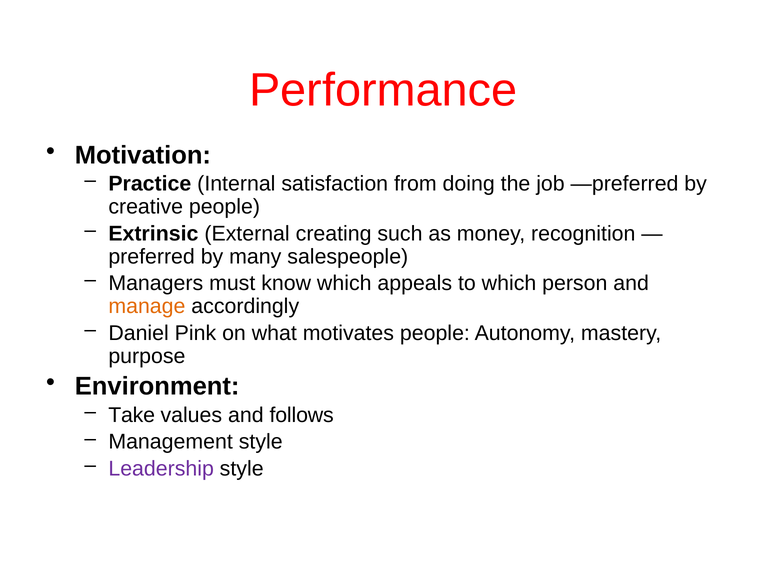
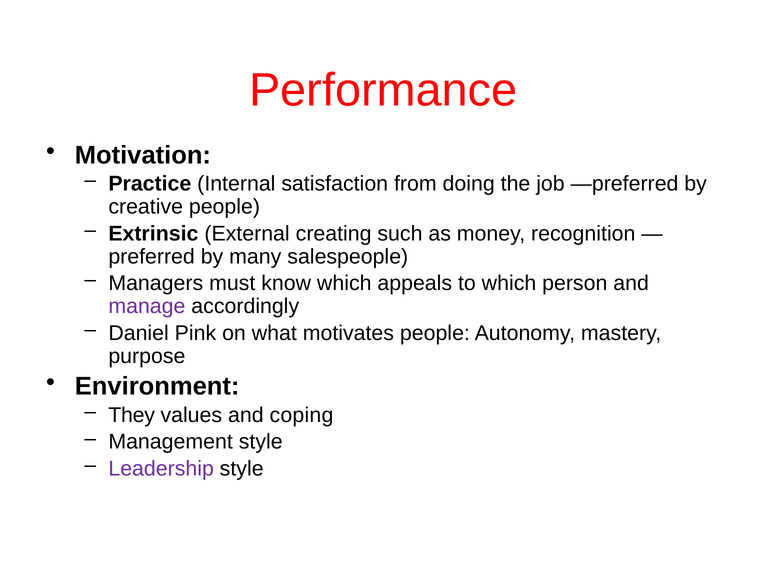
manage colour: orange -> purple (147, 306)
Take: Take -> They (132, 415)
follows: follows -> coping (301, 415)
